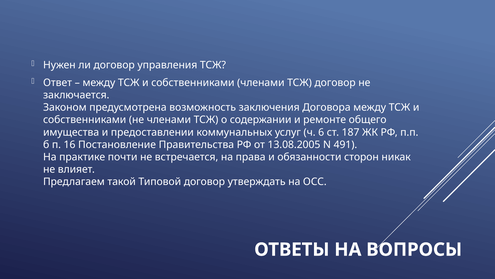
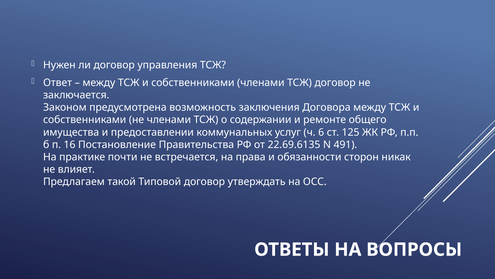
187: 187 -> 125 (351, 132)
13.08.2005: 13.08.2005 -> 22.69.6135 (294, 144)
